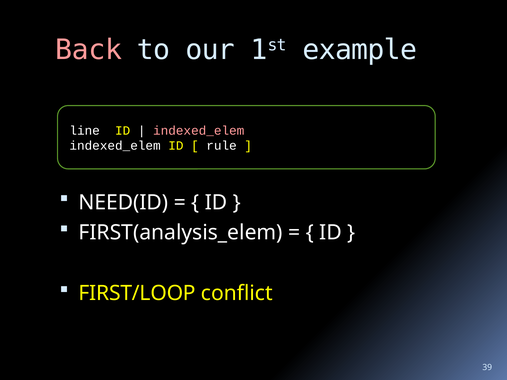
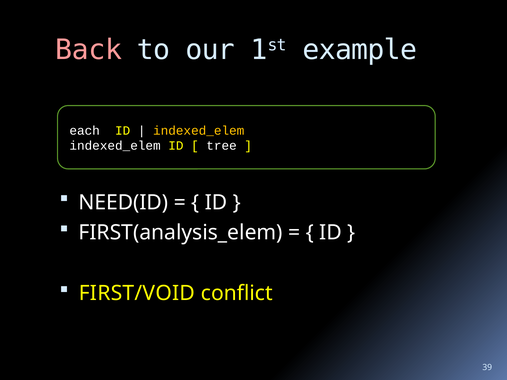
line: line -> each (85, 131)
indexed_elem colour: pink -> yellow (199, 131)
rule: rule -> tree (222, 146)
FIRST/LOOP: FIRST/LOOP -> FIRST/VOID (137, 293)
